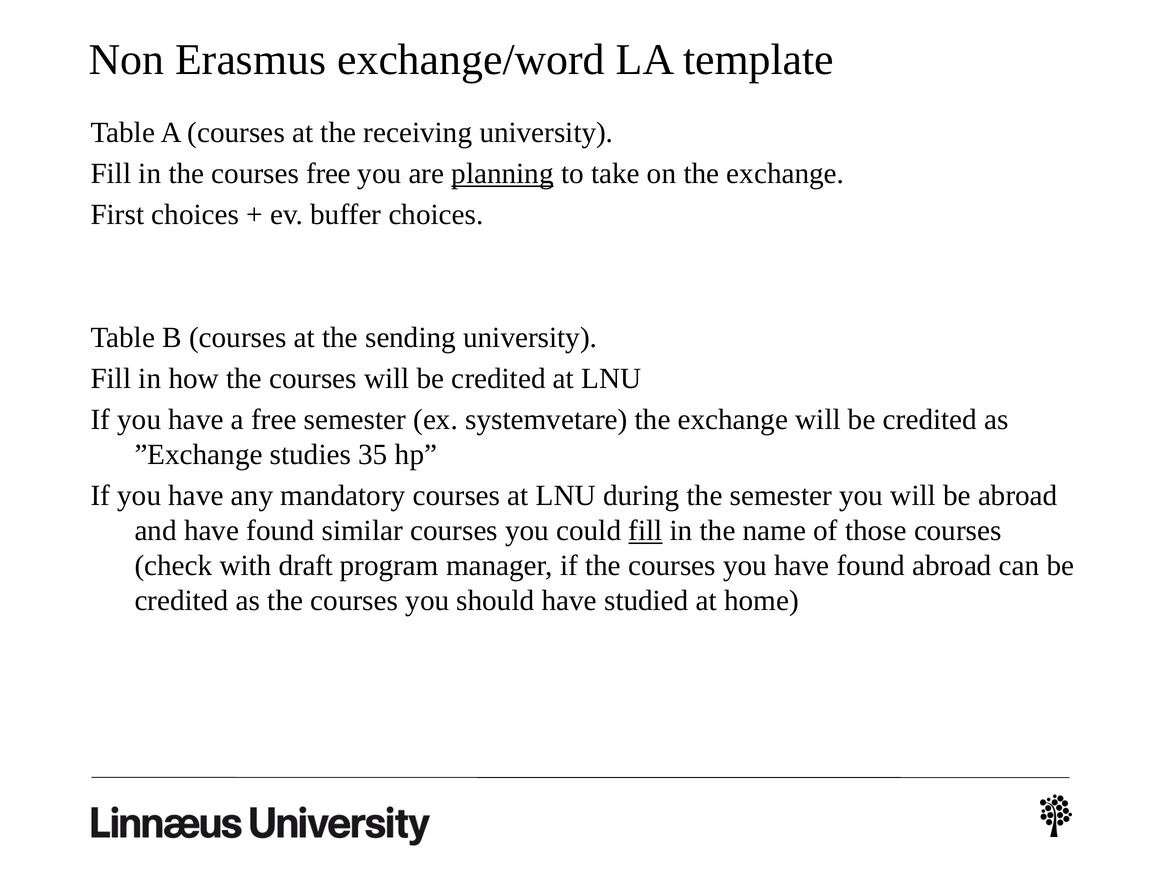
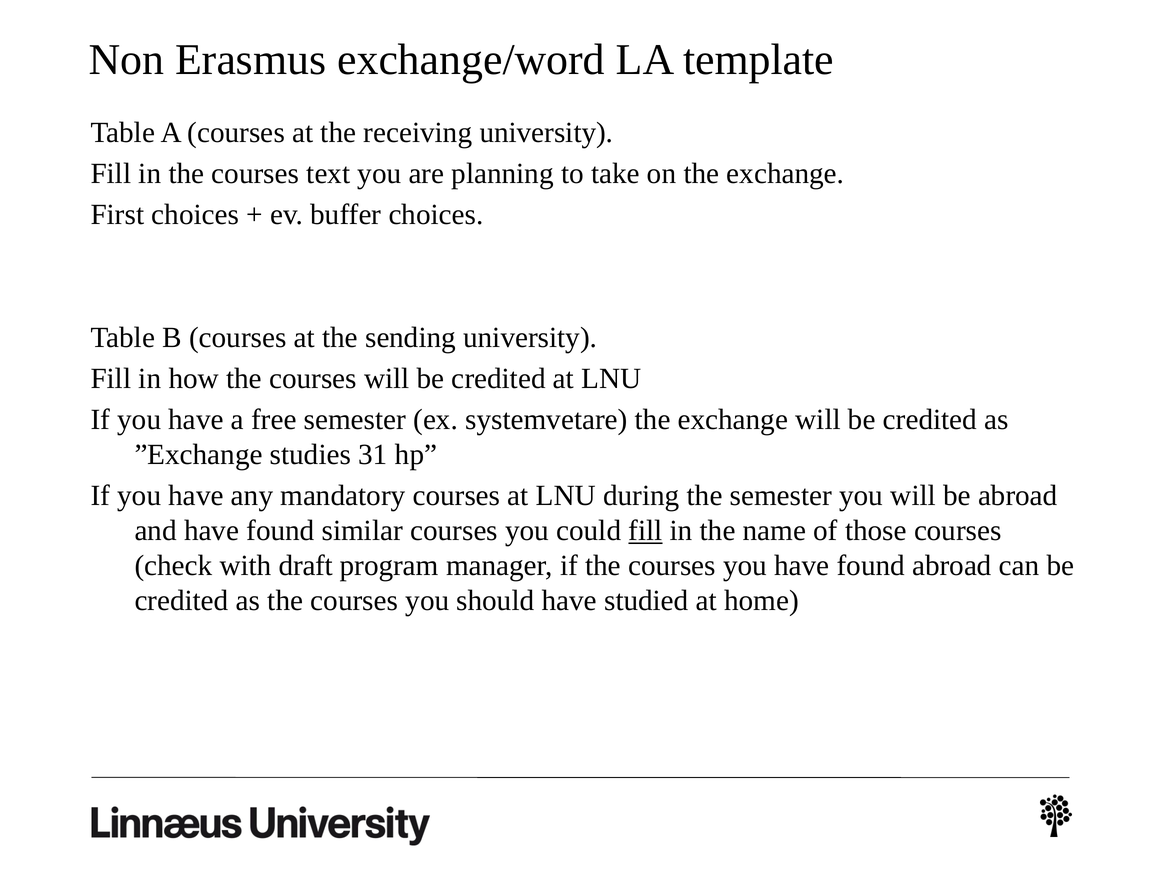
courses free: free -> text (328, 173)
planning underline: present -> none (503, 173)
35: 35 -> 31 (373, 454)
